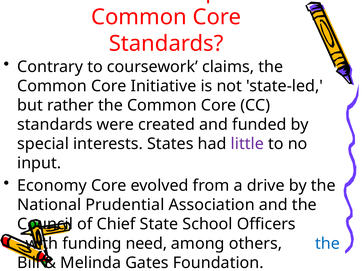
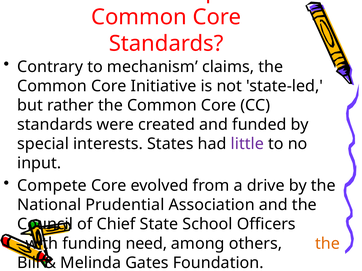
coursework: coursework -> mechanism (152, 67)
Economy: Economy -> Compete (52, 186)
the colour: blue -> orange (328, 244)
